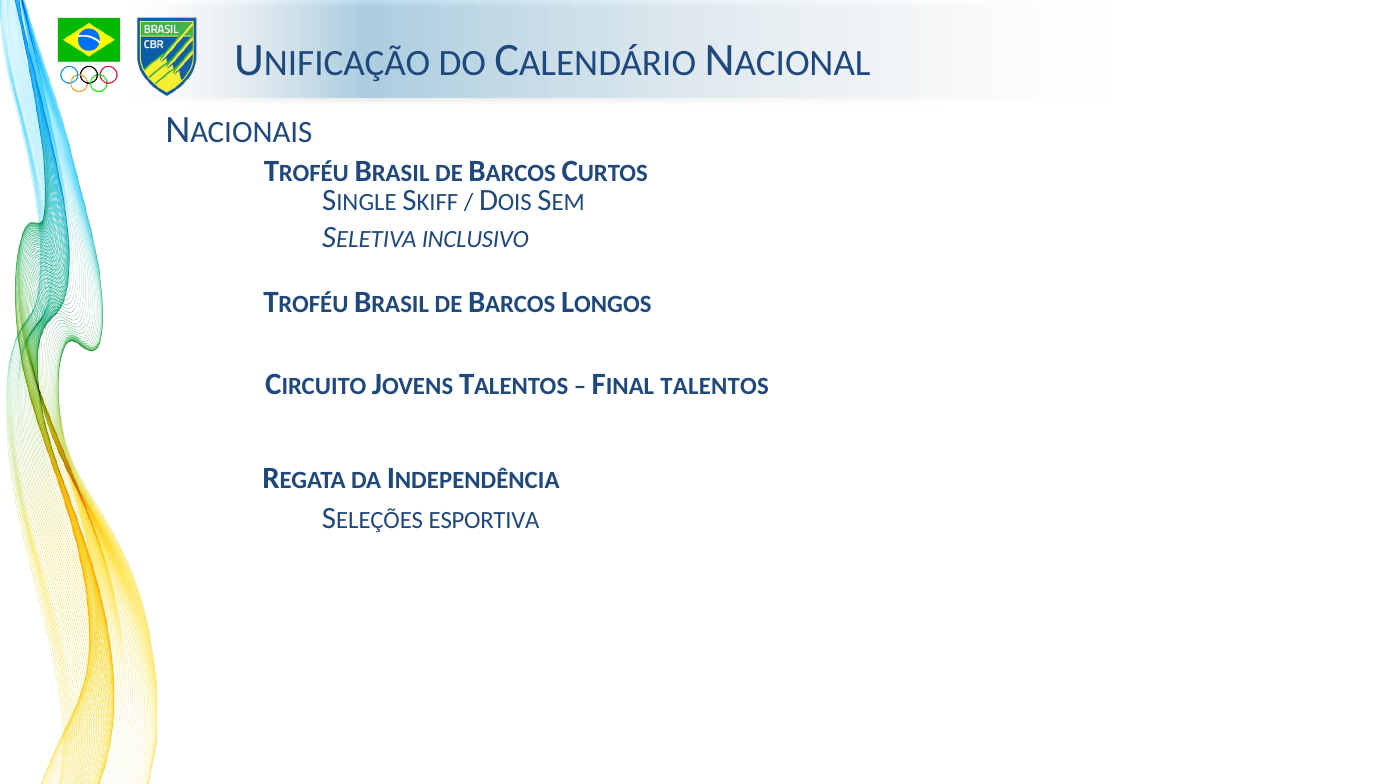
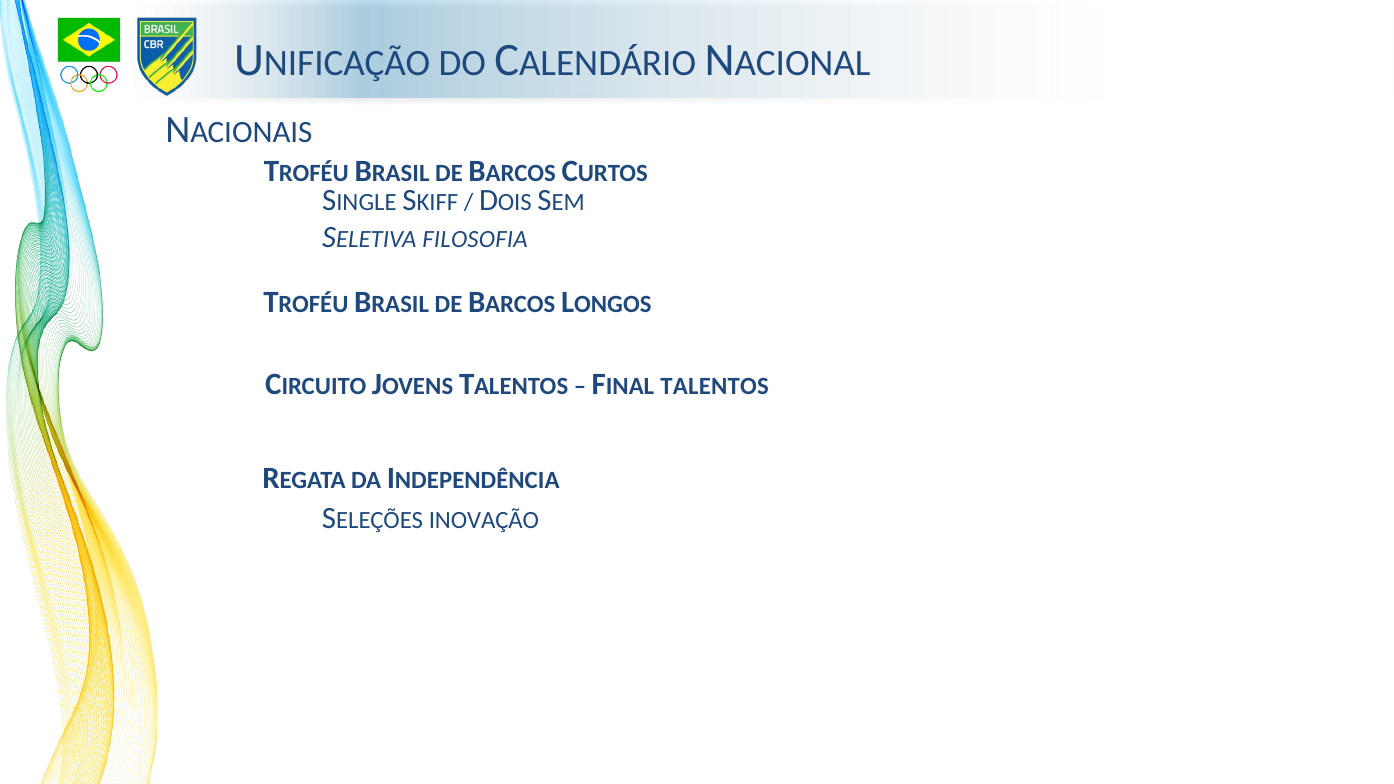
INCLUSIVO: INCLUSIVO -> FILOSOFIA (475, 240)
ESPORTIVA: ESPORTIVA -> INOVAÇÃO (484, 521)
